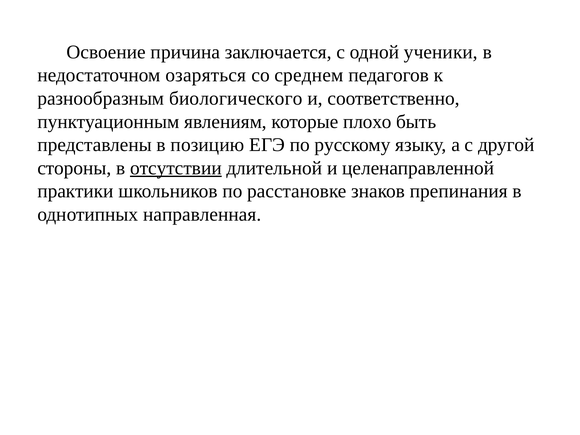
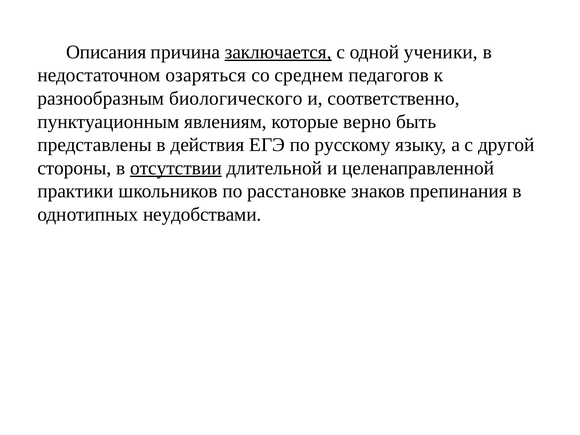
Освоение: Освоение -> Описания (106, 52)
заключается underline: none -> present (278, 52)
плохо: плохо -> верно (367, 122)
позицию: позицию -> действия (207, 145)
направленная: направленная -> неудобствами (202, 214)
